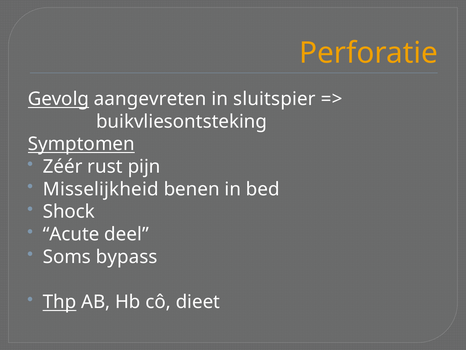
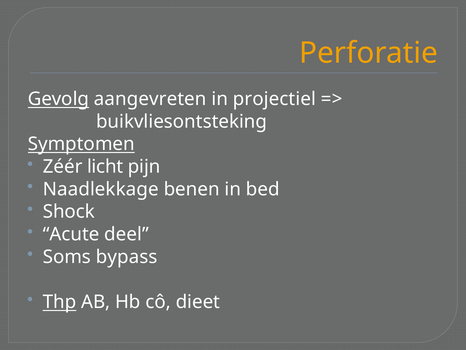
sluitspier: sluitspier -> projectiel (274, 99)
rust: rust -> licht (105, 166)
Misselijkheid: Misselijkheid -> Naadlekkage (101, 189)
